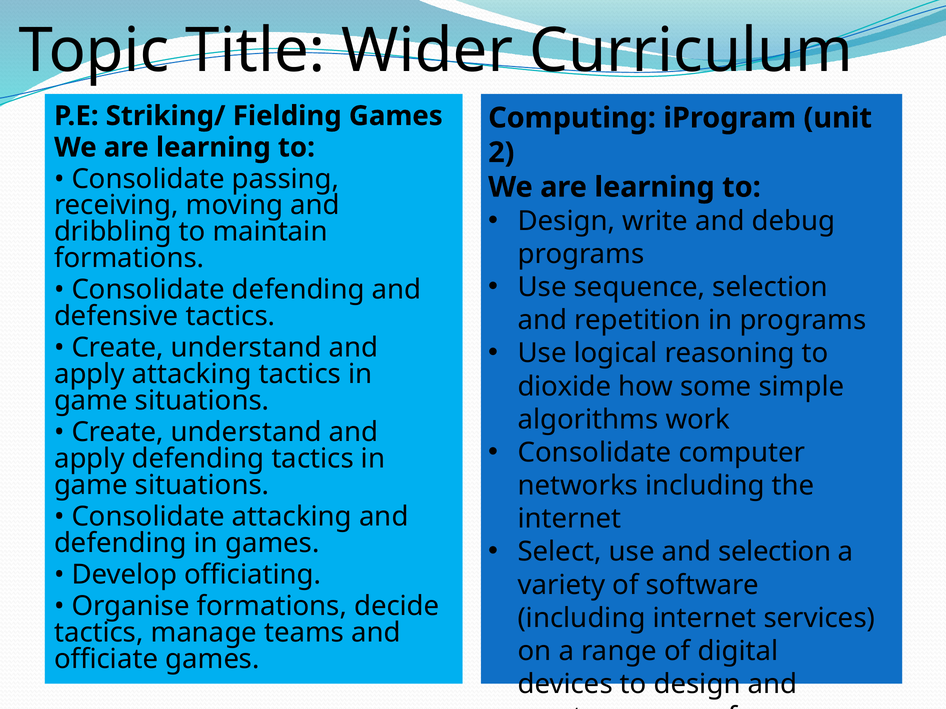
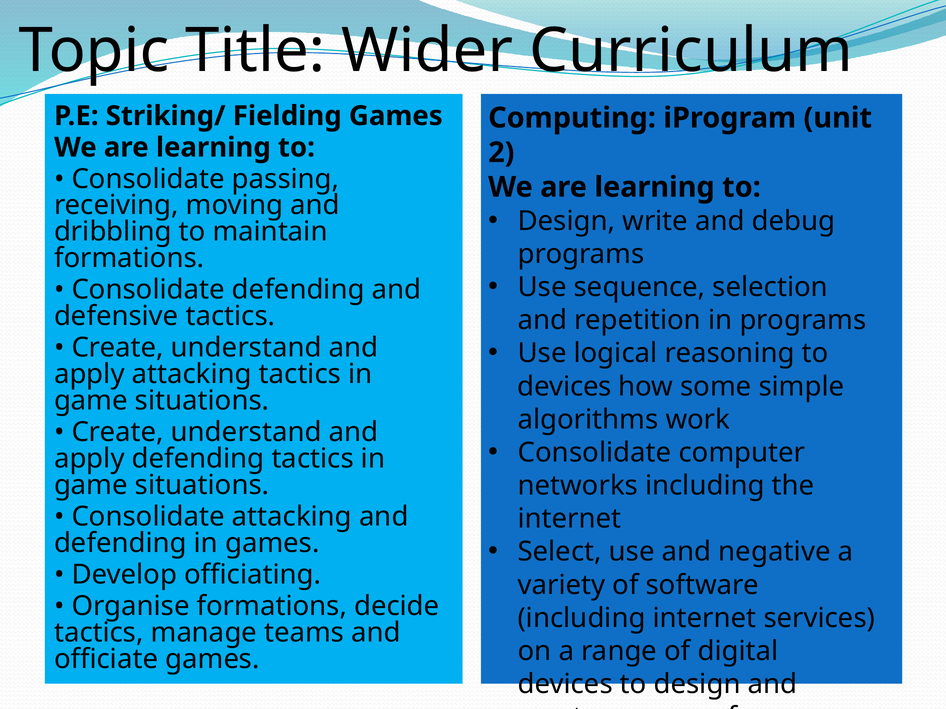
dioxide: dioxide -> devices (565, 387)
and selection: selection -> negative (775, 552)
